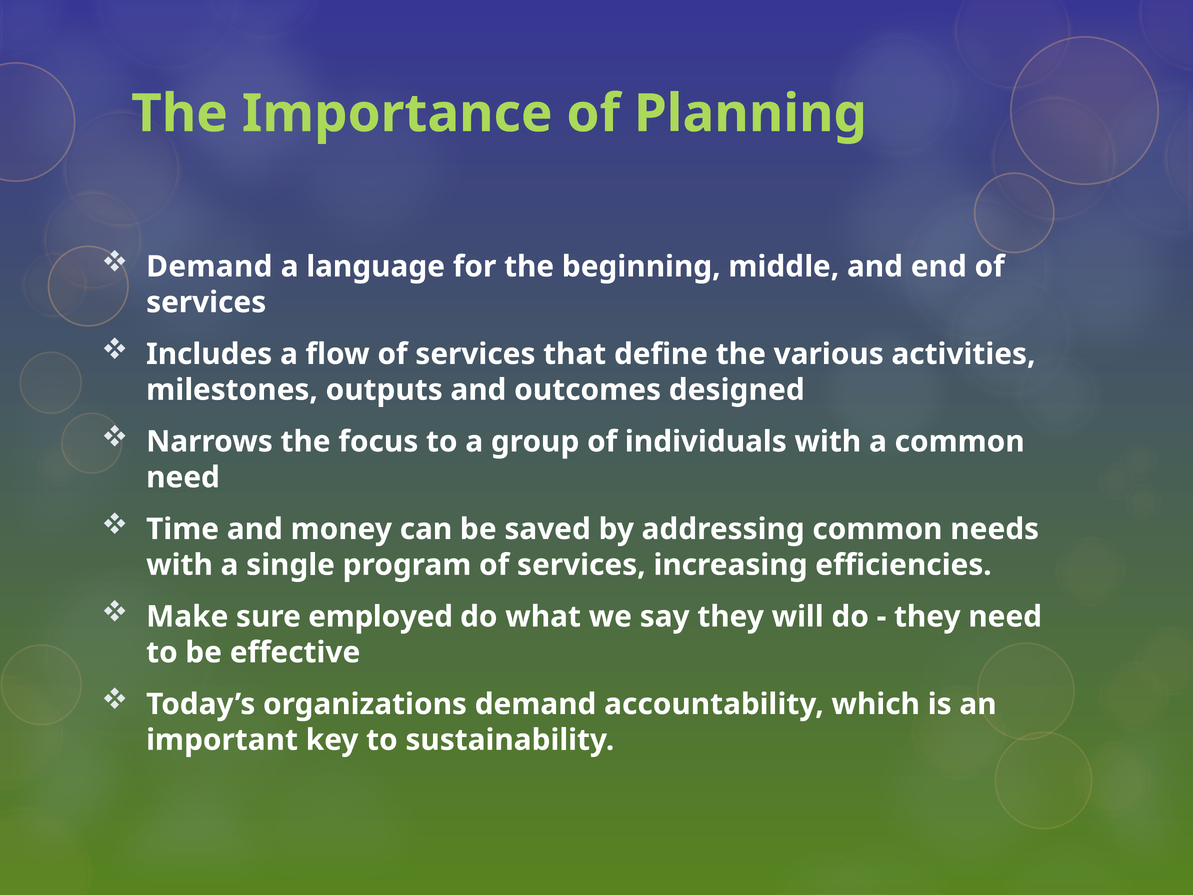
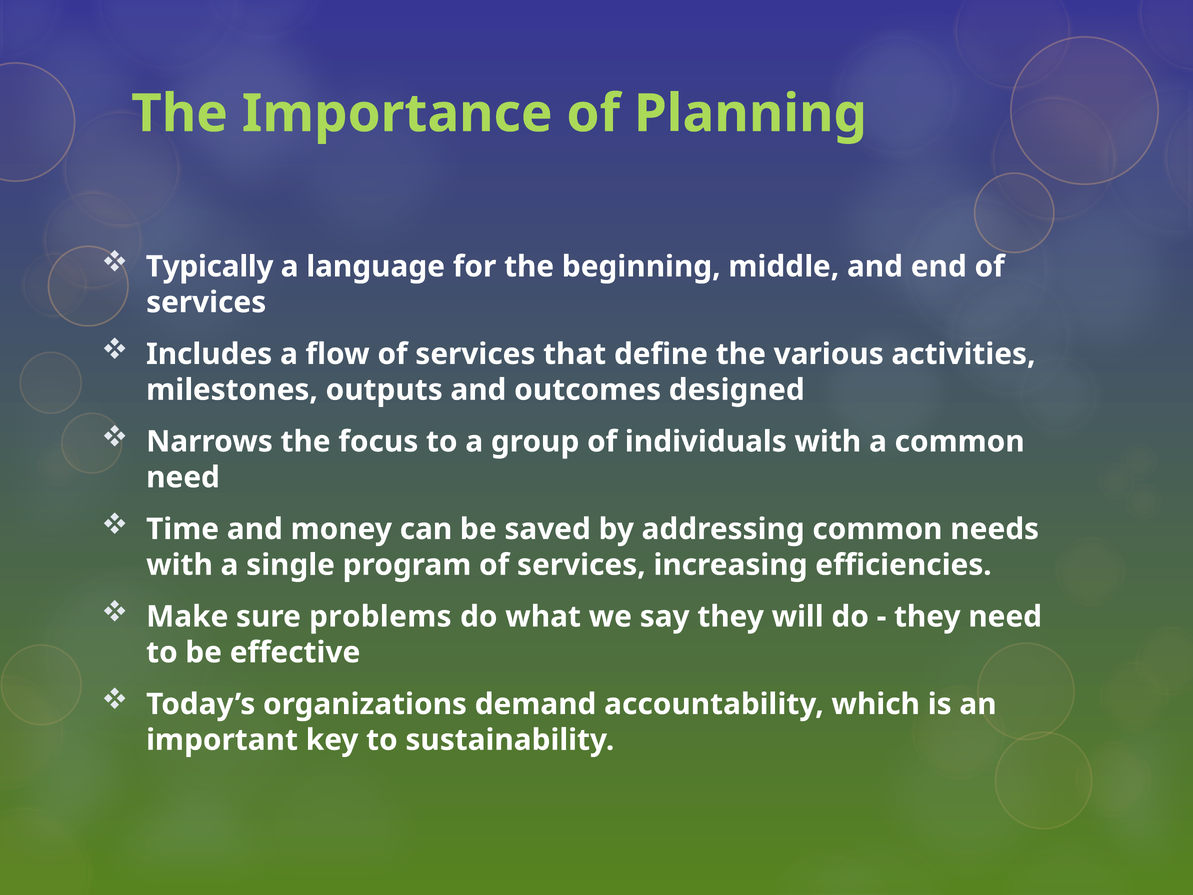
Demand: Demand -> Typically (210, 267)
employed: employed -> problems (380, 617)
